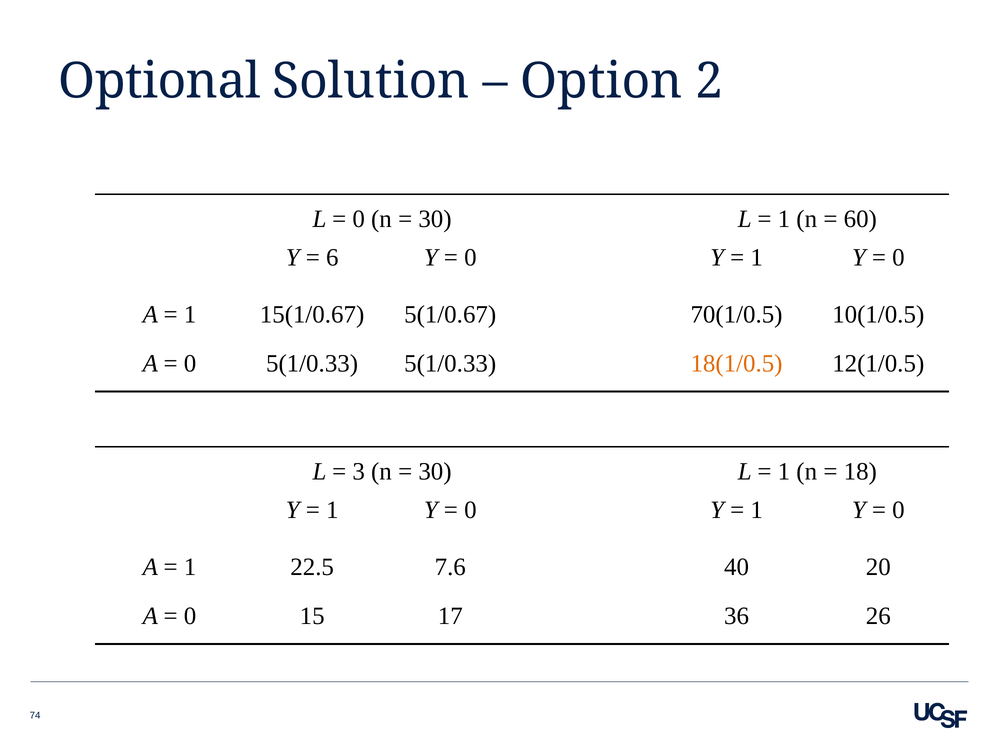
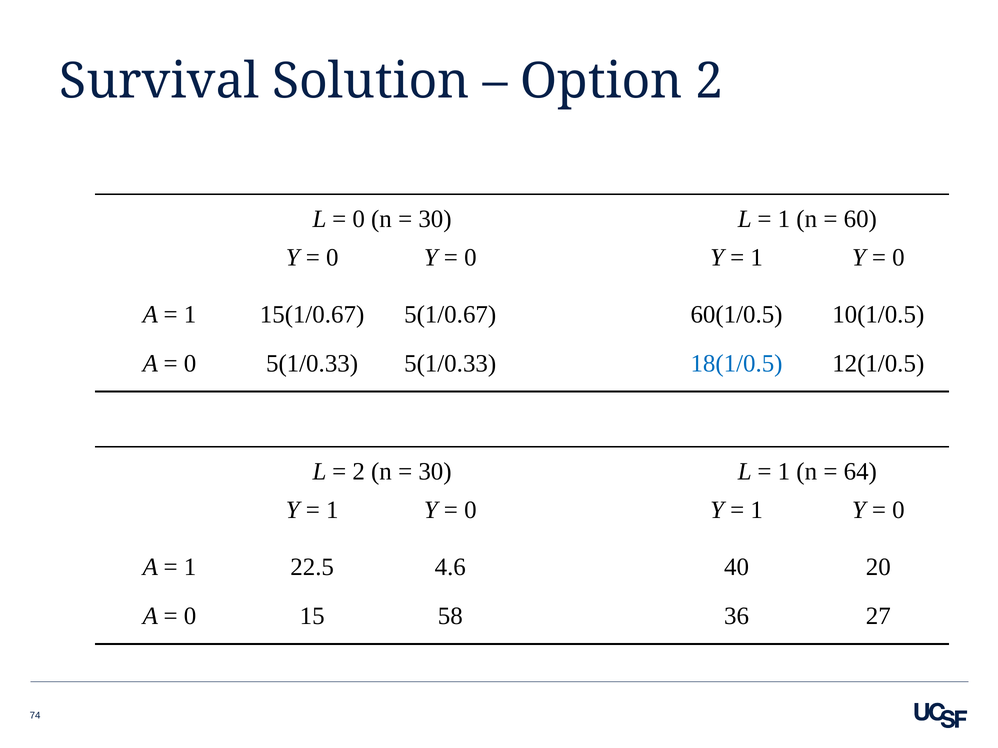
Optional: Optional -> Survival (159, 81)
6: 6 -> 0 (332, 258)
70(1/0.5: 70(1/0.5 -> 60(1/0.5 (737, 315)
18(1/0.5 colour: orange -> blue (737, 364)
3: 3 -> 2 (359, 472)
18: 18 -> 64 (860, 472)
7.6: 7.6 -> 4.6 (450, 567)
17: 17 -> 58 (450, 616)
26: 26 -> 27 (878, 616)
